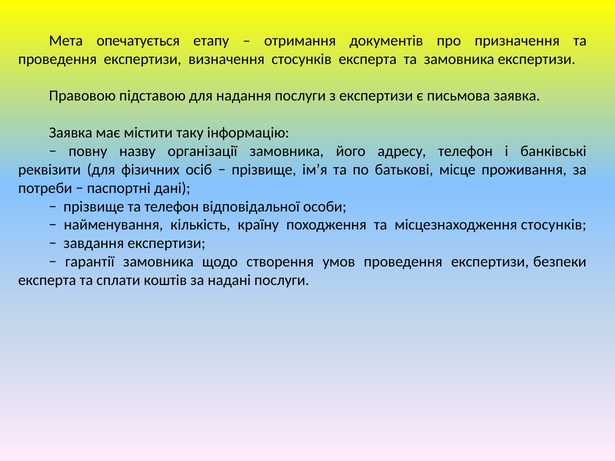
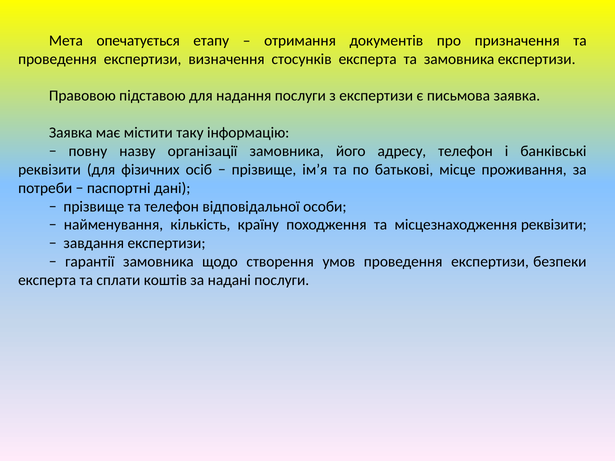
місцезнаходження стосунків: стосунків -> реквізити (554, 225)
